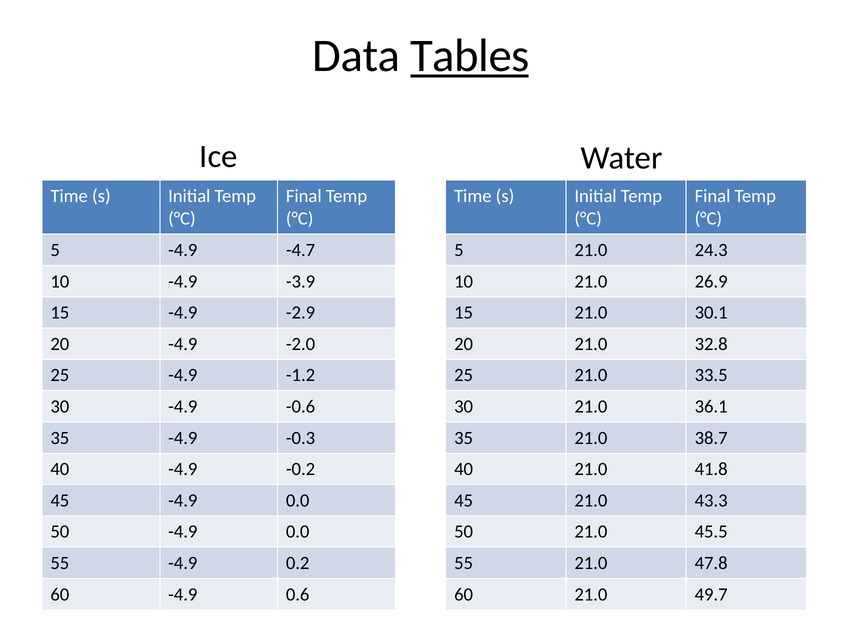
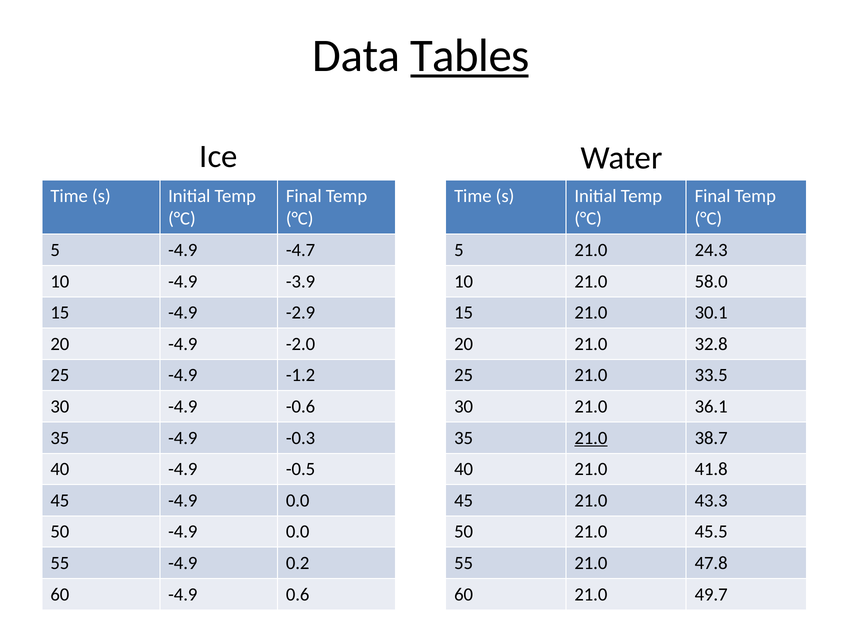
26.9: 26.9 -> 58.0 (711, 281)
21.0 underline: none -> present (591, 438)
-0.2: -0.2 -> -0.5 (301, 469)
